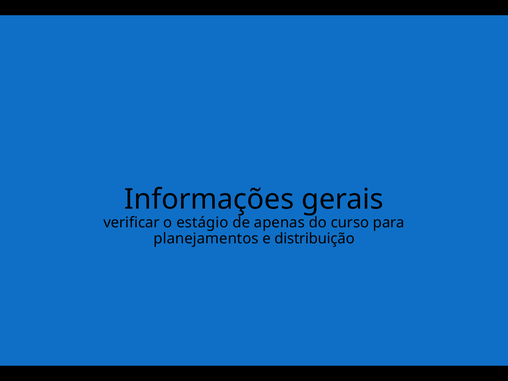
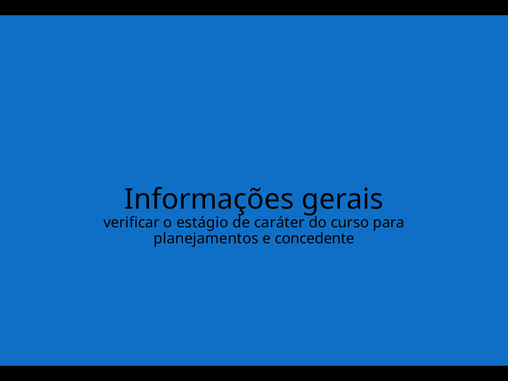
apenas: apenas -> caráter (279, 223)
distribuição: distribuição -> concedente (315, 239)
